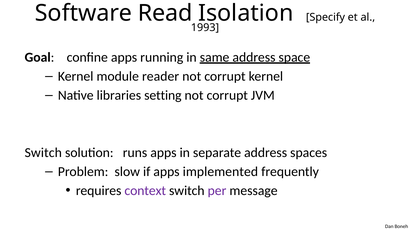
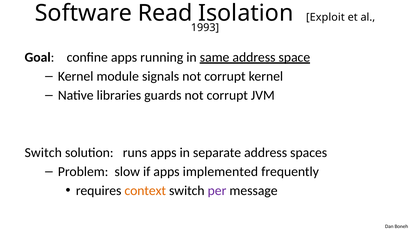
Specify: Specify -> Exploit (325, 17)
reader: reader -> signals (161, 76)
setting: setting -> guards (163, 96)
context colour: purple -> orange (145, 191)
